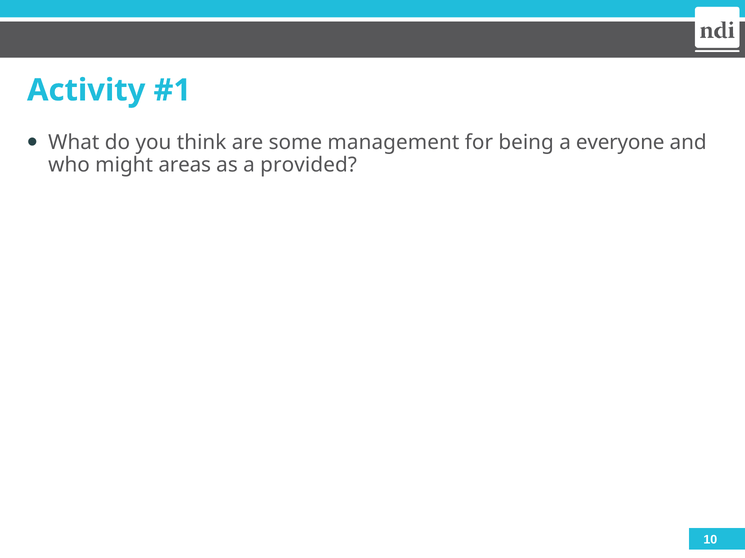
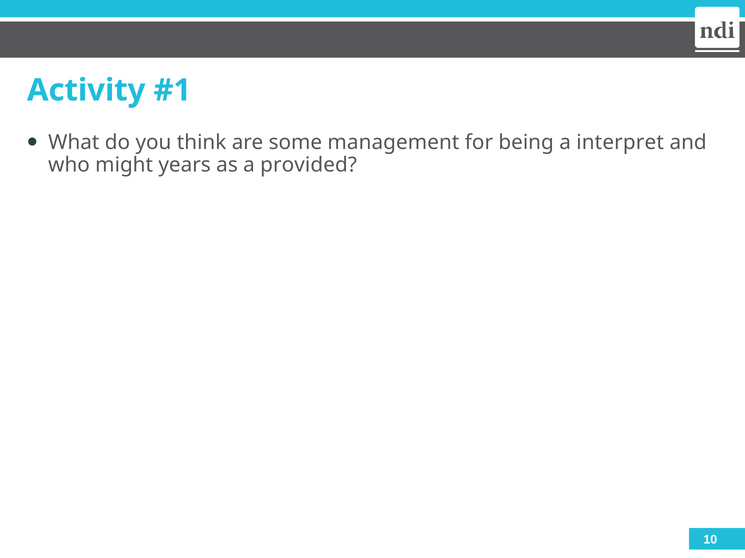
everyone: everyone -> interpret (620, 143)
areas: areas -> years (185, 165)
